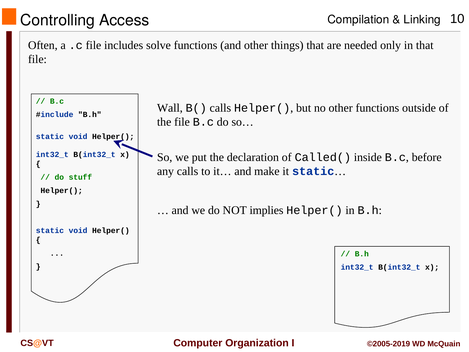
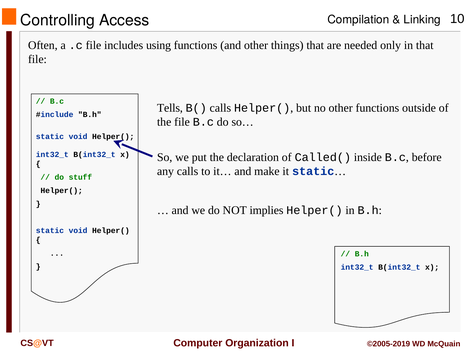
solve: solve -> using (159, 45)
Wall: Wall -> Tells (170, 108)
